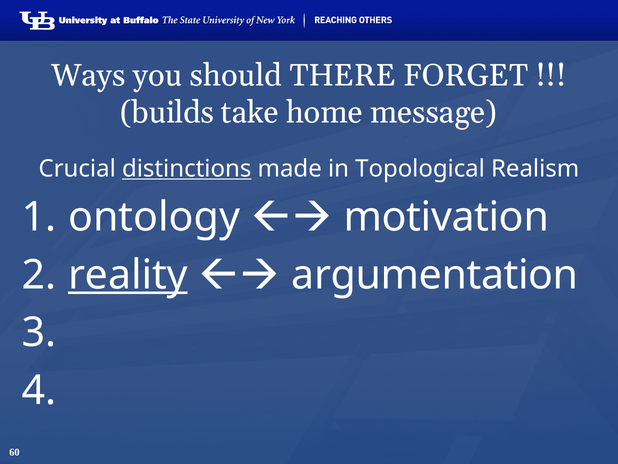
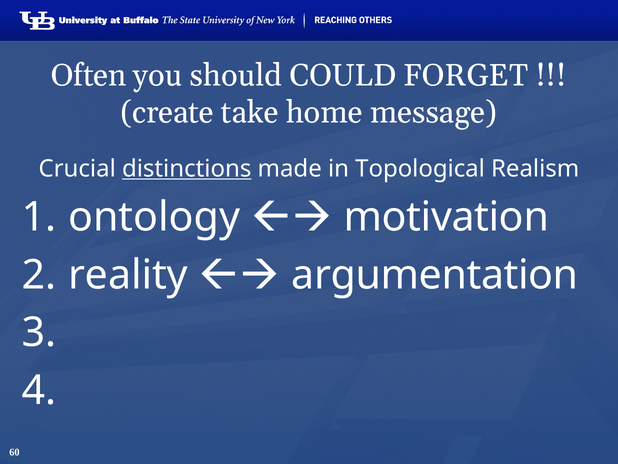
Ways: Ways -> Often (89, 75)
THERE: THERE -> COULD (343, 75)
builds: builds -> create (167, 112)
reality underline: present -> none (128, 275)
